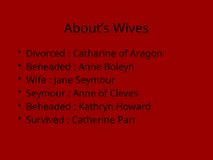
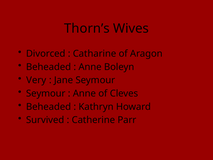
About’s: About’s -> Thorn’s (87, 28)
Wife: Wife -> Very (36, 80)
